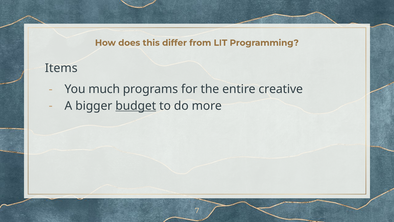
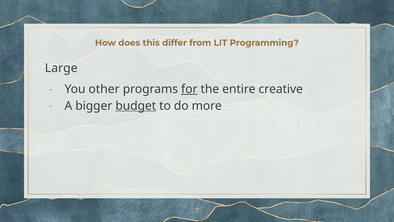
Items: Items -> Large (61, 68)
much: much -> other (104, 89)
for underline: none -> present (189, 89)
